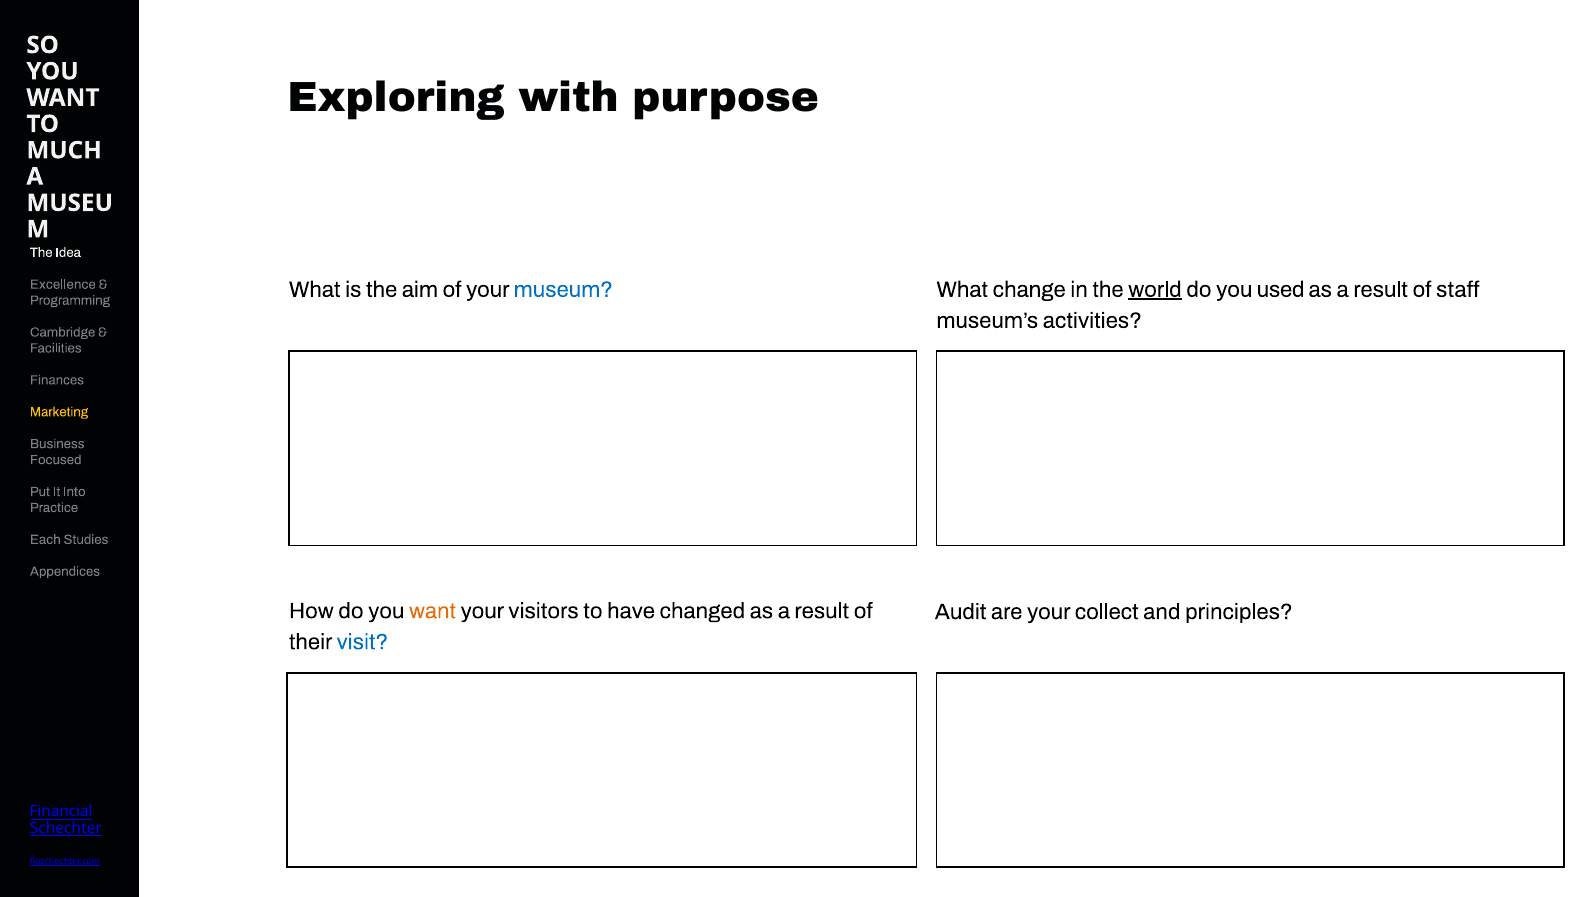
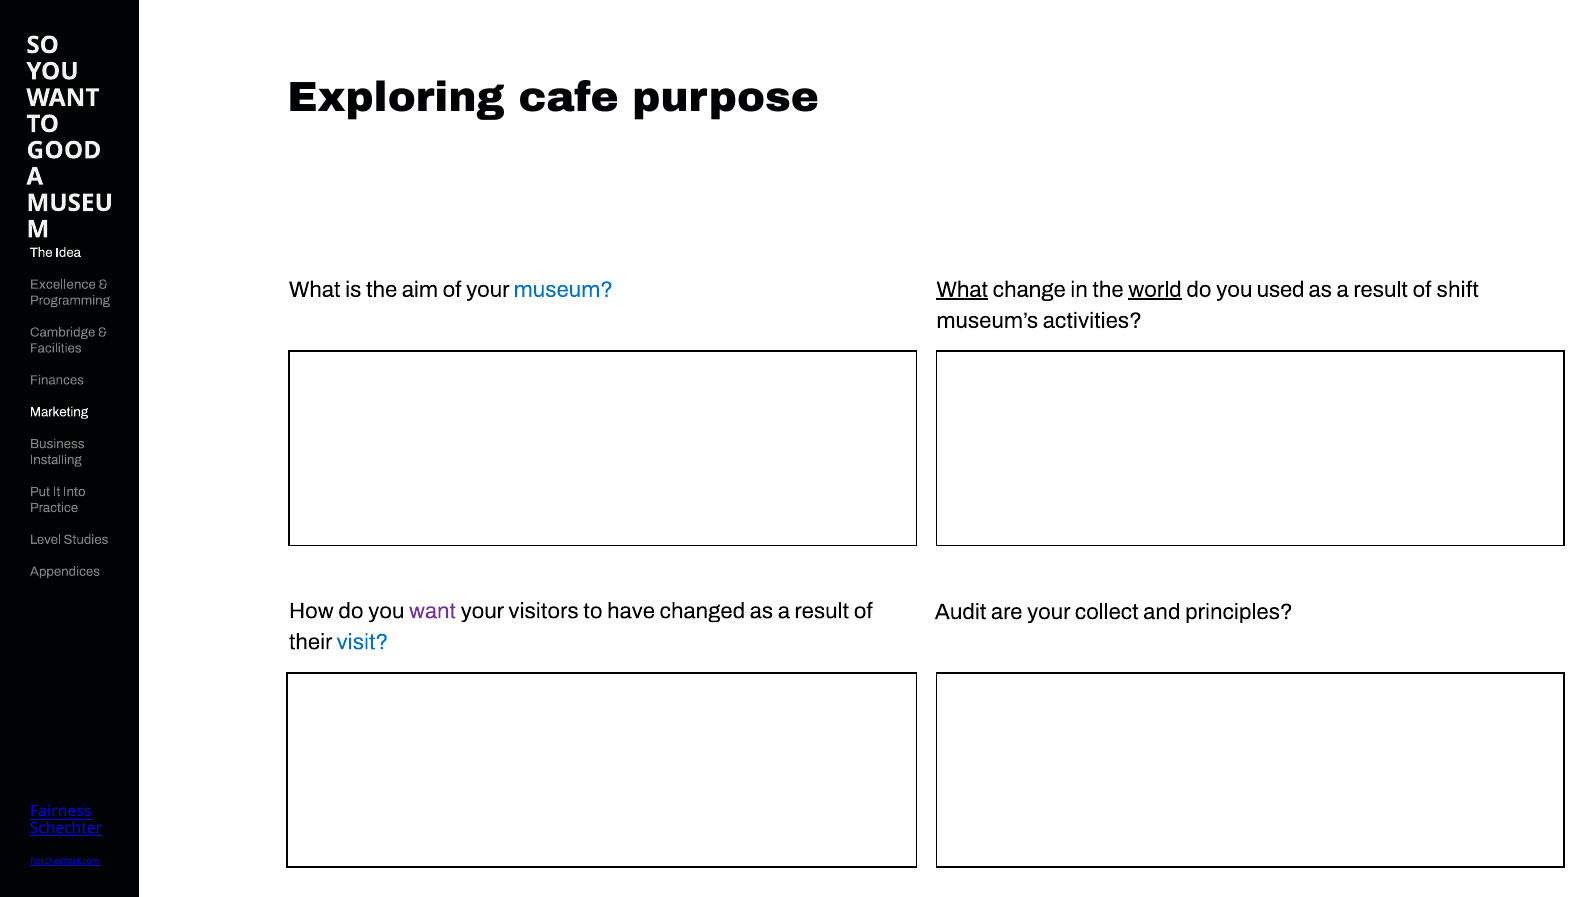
with: with -> cafe (569, 98)
MUCH: MUCH -> GOOD (64, 150)
What underline: none -> present (962, 289)
staff: staff -> shift (1458, 289)
Marketing colour: yellow -> white (59, 412)
Focused: Focused -> Installing (56, 460)
Each: Each -> Level (45, 539)
want colour: orange -> purple (432, 611)
Financial: Financial -> Fairness (61, 811)
